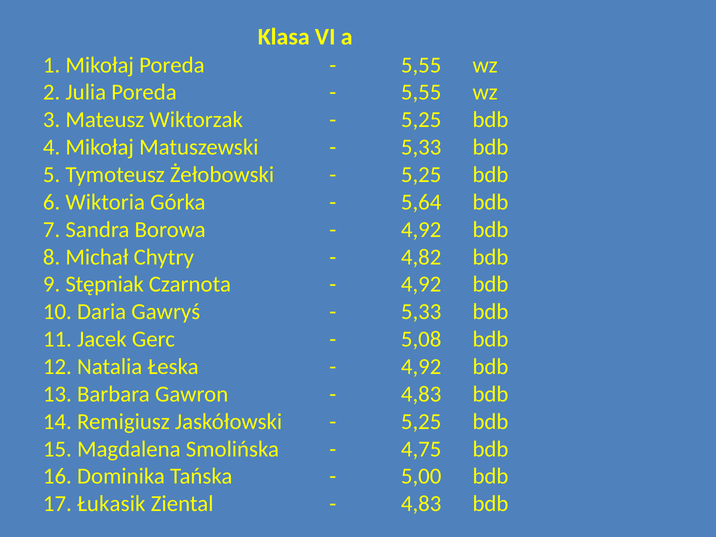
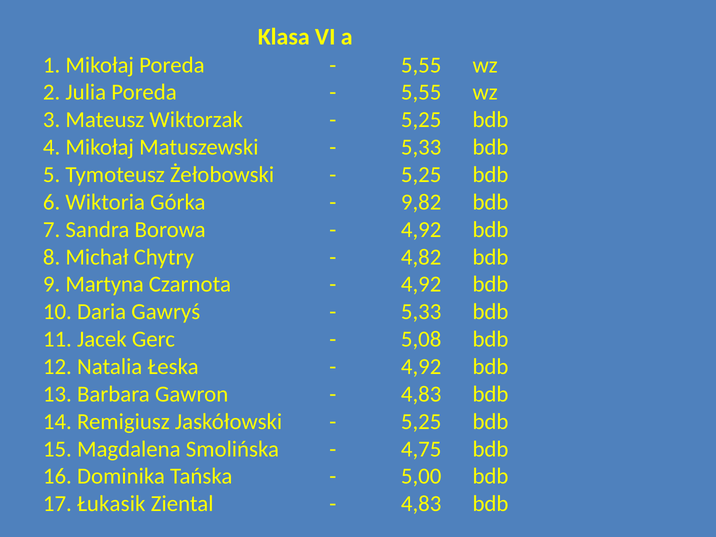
5,64: 5,64 -> 9,82 (421, 202)
Stępniak: Stępniak -> Martyna (105, 284)
